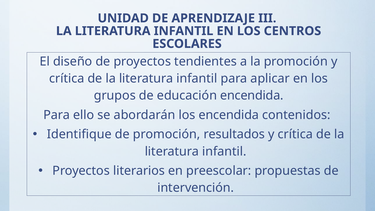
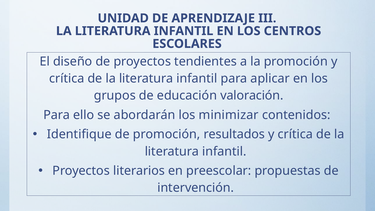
educación encendida: encendida -> valoración (252, 96)
los encendida: encendida -> minimizar (229, 115)
